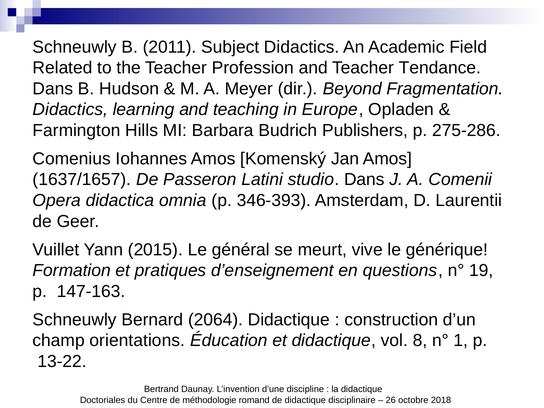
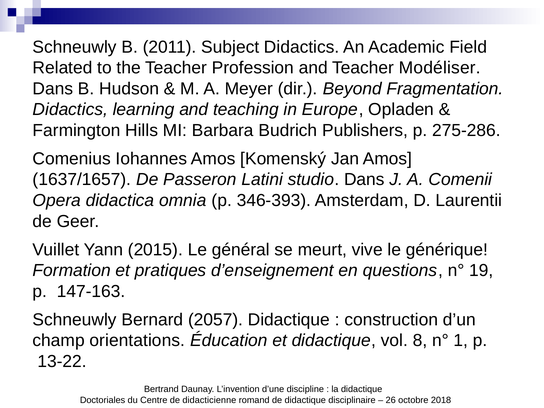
Tendance: Tendance -> Modéliser (440, 68)
2064: 2064 -> 2057 (216, 320)
méthodologie: méthodologie -> didacticienne (209, 400)
